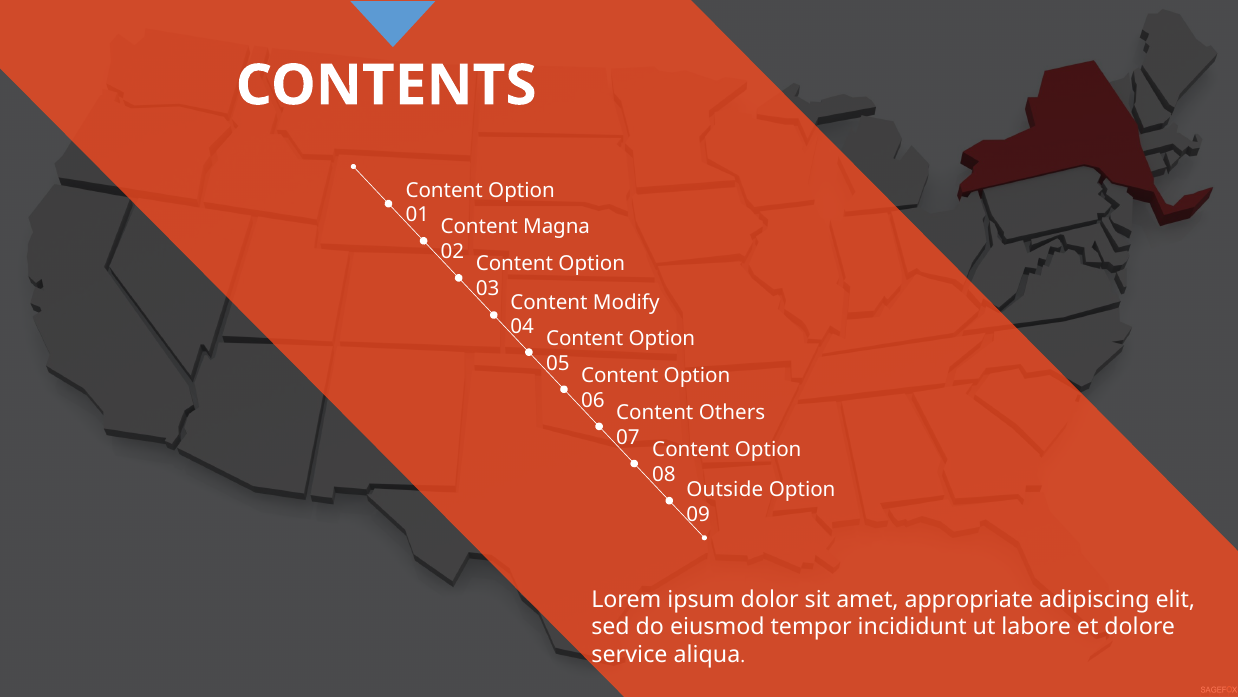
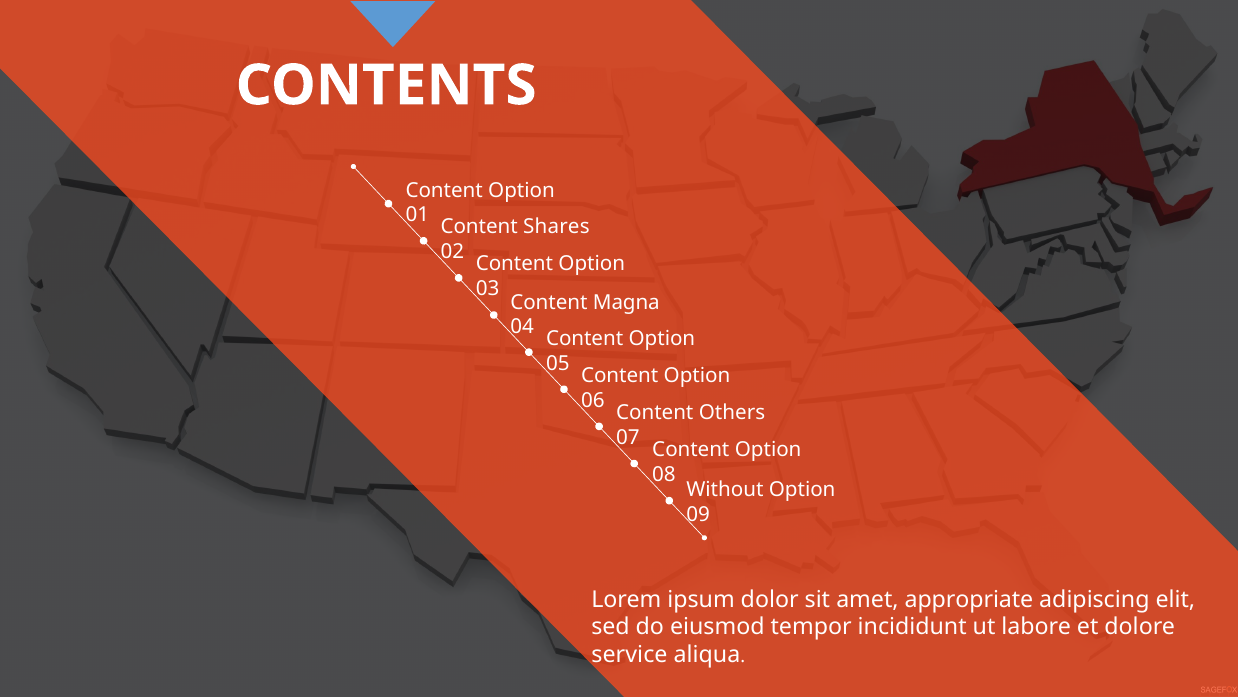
Magna: Magna -> Shares (556, 227)
Modify: Modify -> Magna (626, 302)
Outside: Outside -> Without (725, 490)
